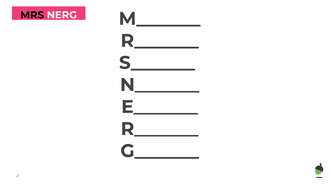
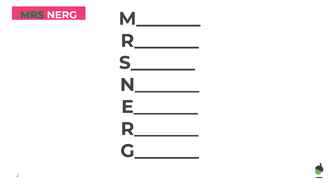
MRS colour: black -> green (32, 15)
